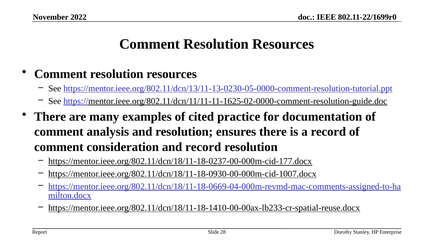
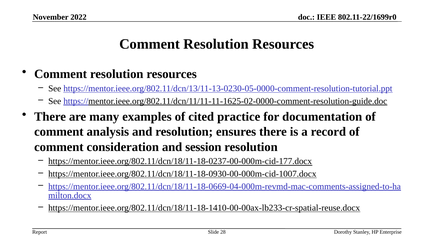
and record: record -> session (203, 147)
